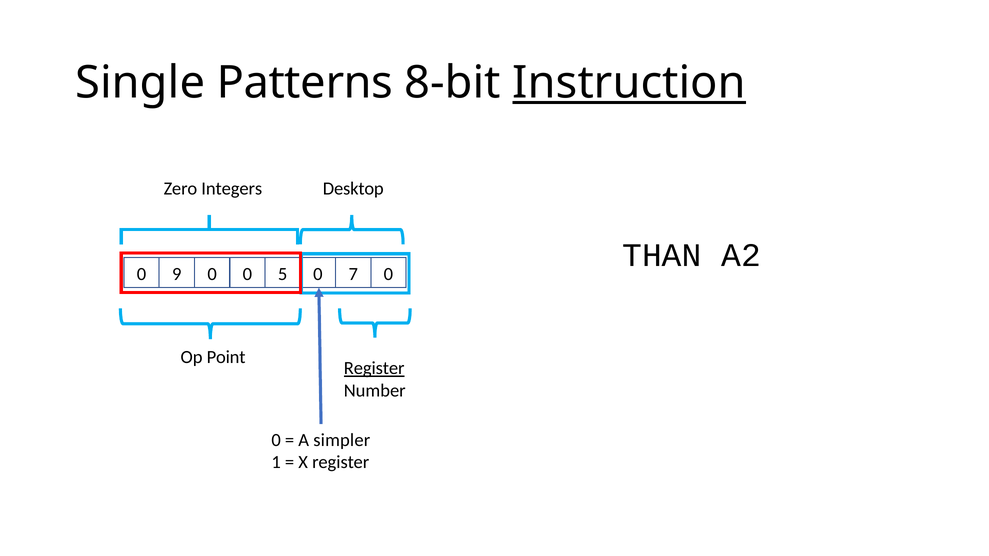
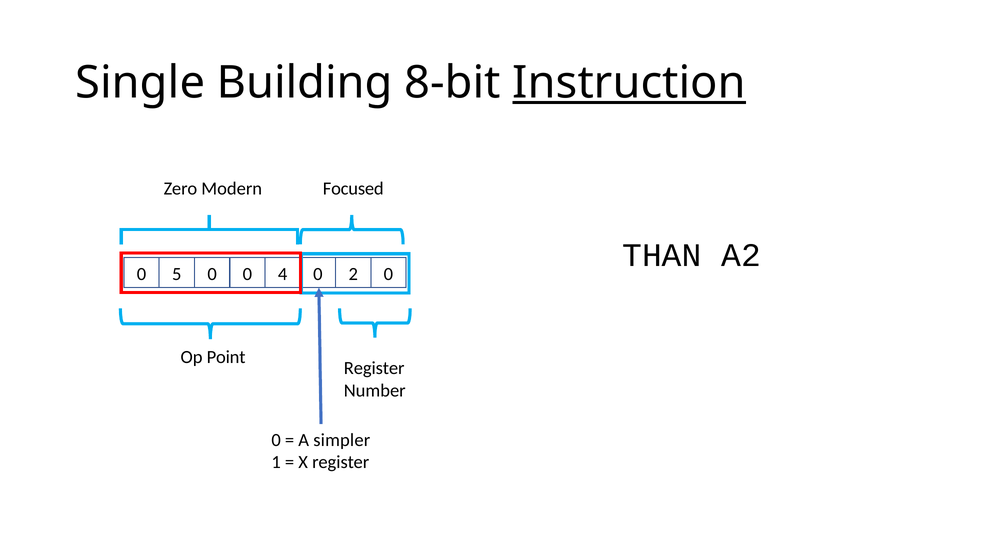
Patterns: Patterns -> Building (305, 83)
Integers: Integers -> Modern (232, 189)
Desktop: Desktop -> Focused (353, 189)
9: 9 -> 5 (177, 274)
5: 5 -> 4 (283, 274)
7: 7 -> 2 (353, 274)
Register underline: present -> none (374, 368)
